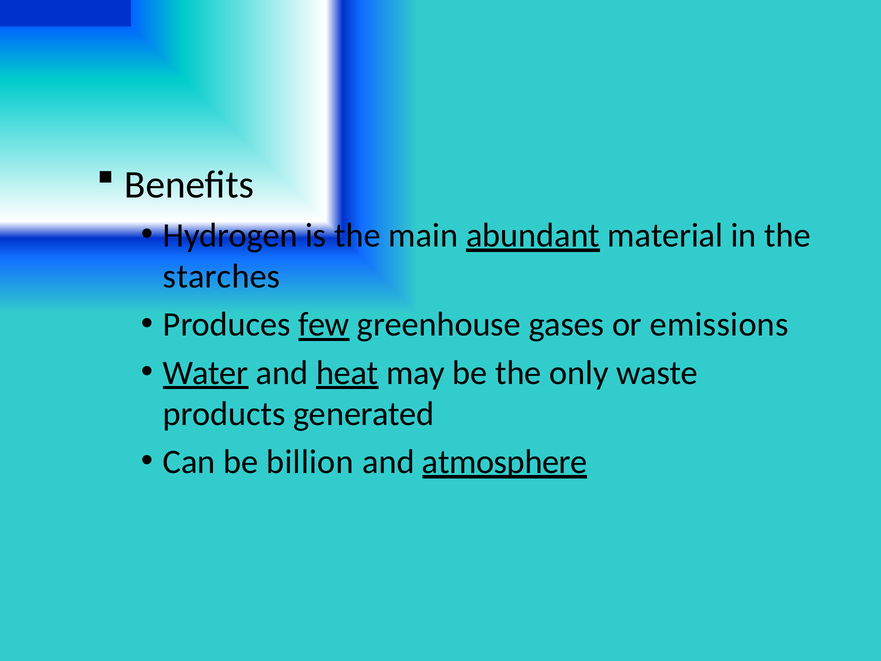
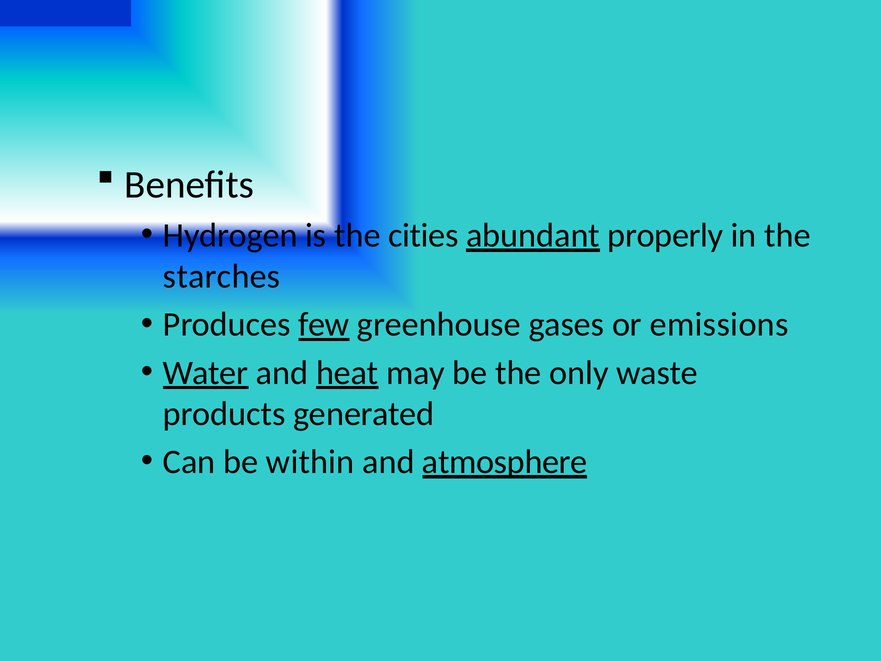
main: main -> cities (423, 235)
material: material -> properly (665, 235)
billion: billion -> within (310, 462)
